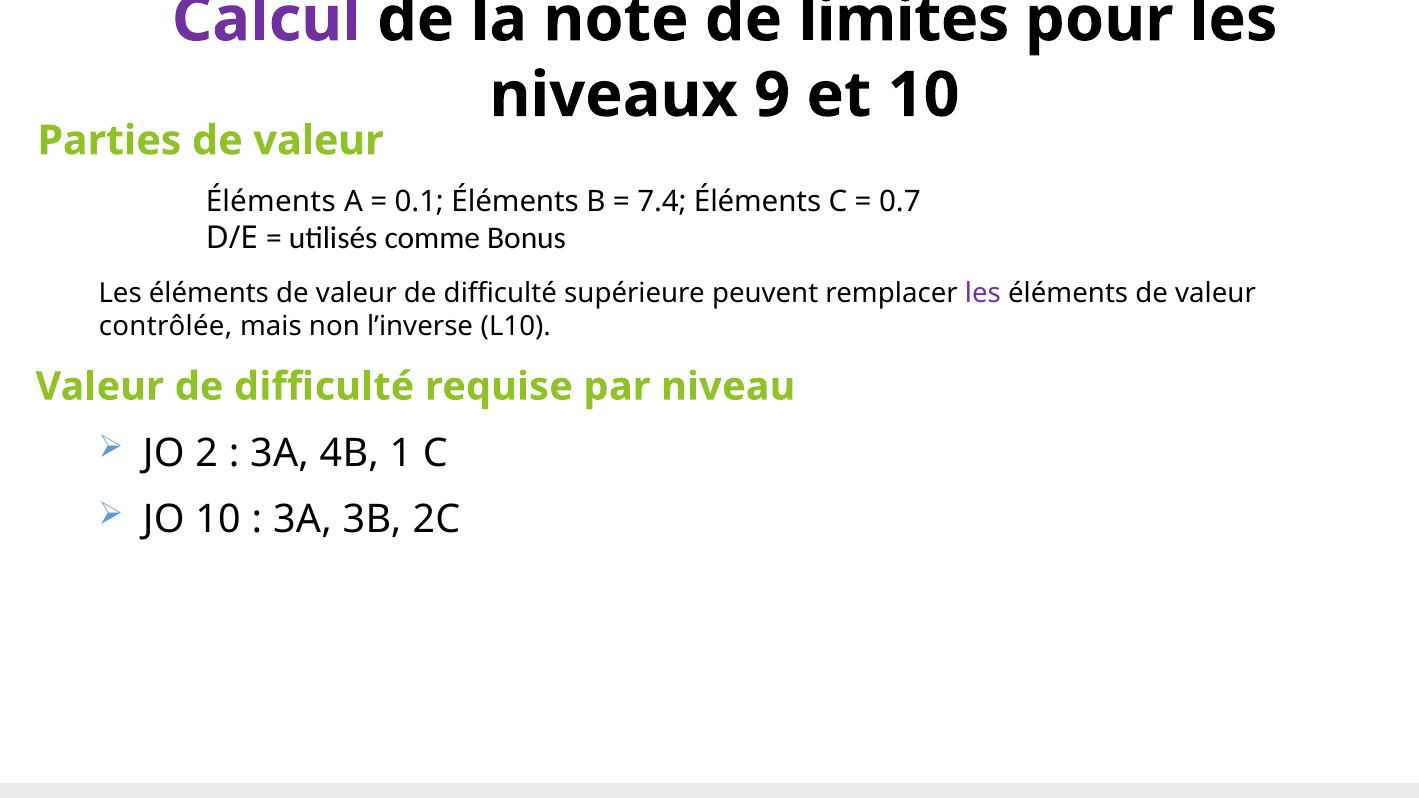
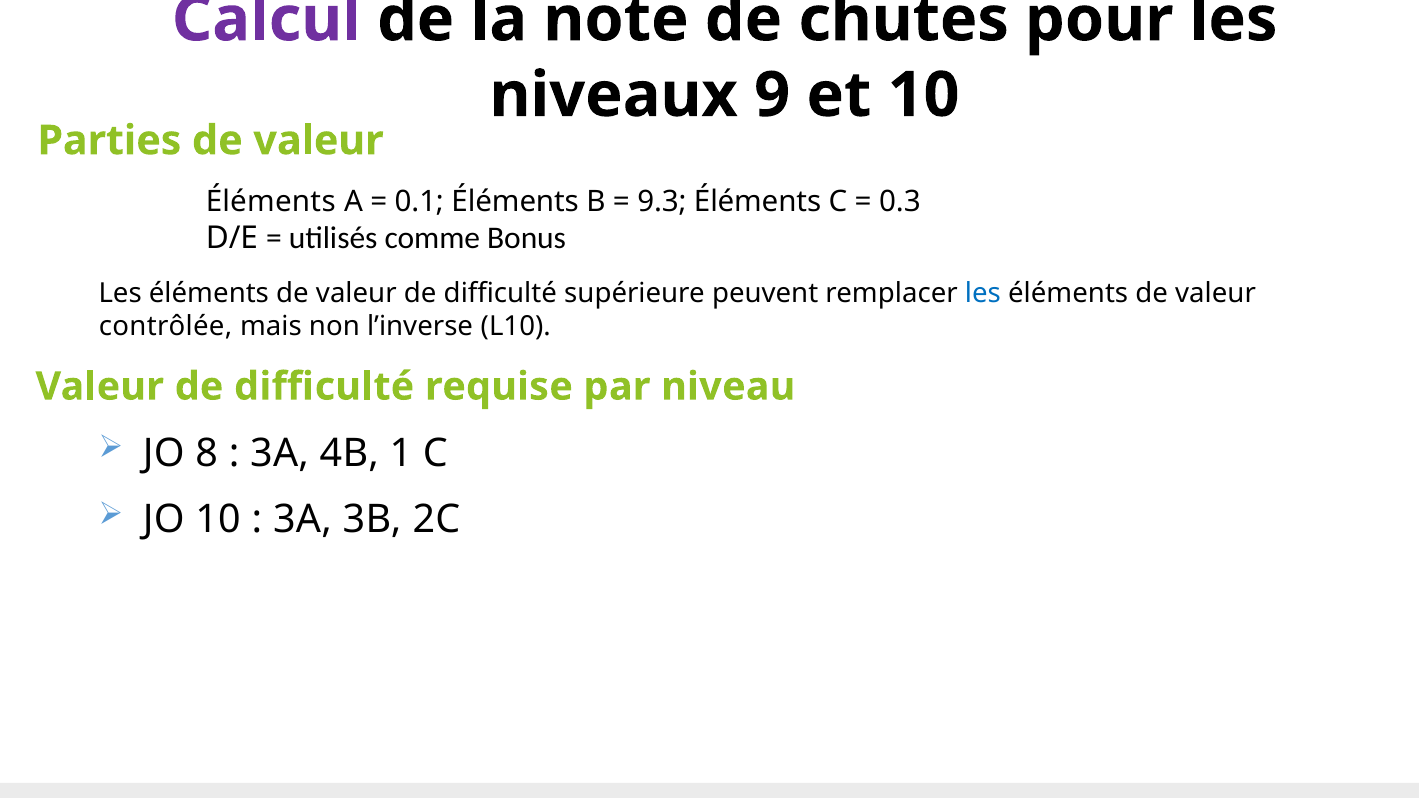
limites: limites -> chutes (904, 20)
7.4: 7.4 -> 9.3 (662, 202)
0.7: 0.7 -> 0.3 (900, 202)
les colour: purple -> blue (983, 293)
2: 2 -> 8 (207, 453)
